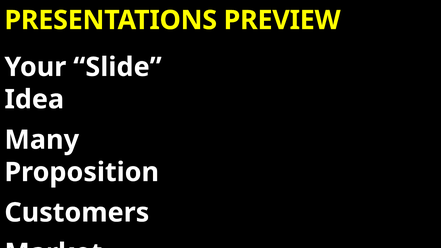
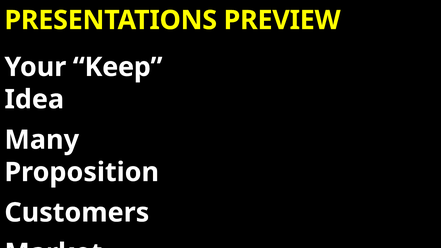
Slide: Slide -> Keep (118, 67)
